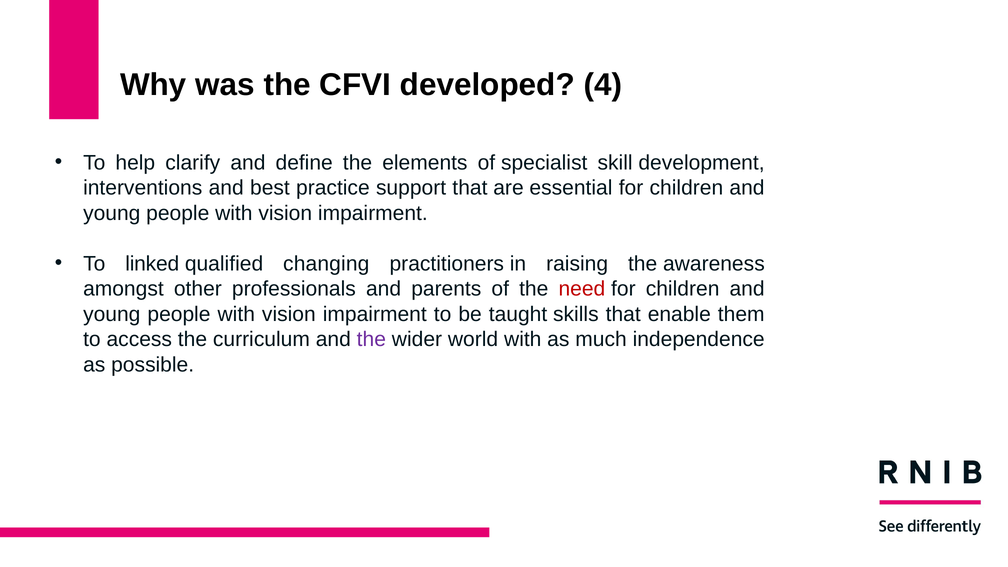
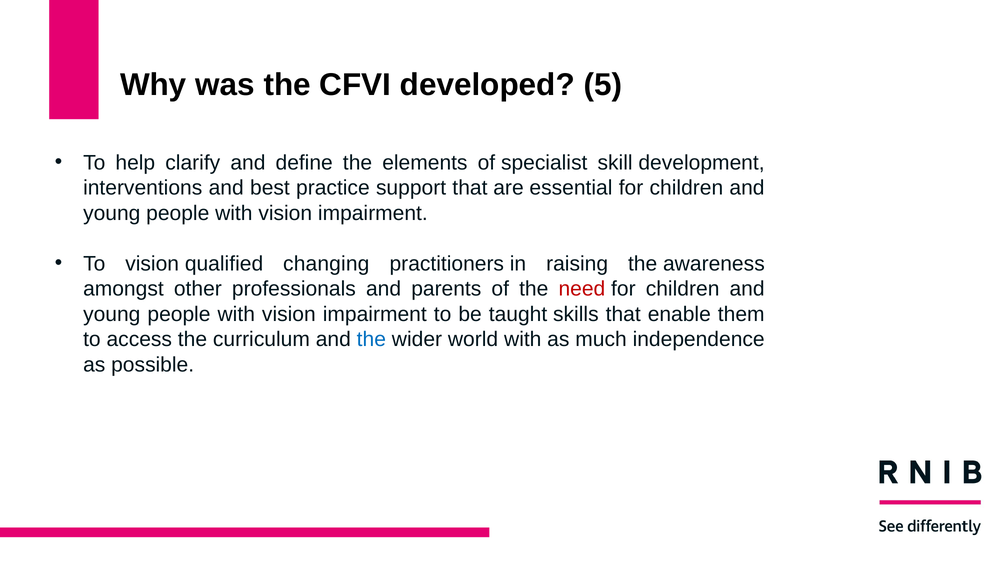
4: 4 -> 5 (603, 85)
To linked: linked -> vision (152, 264)
the colour: purple -> blue (371, 339)
